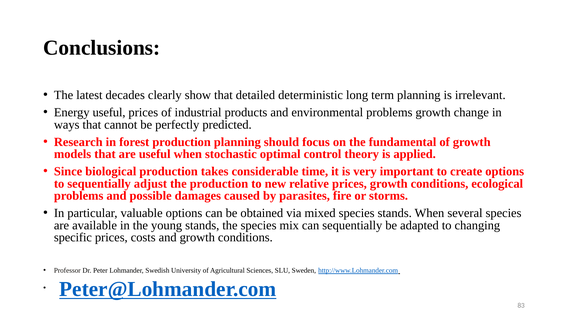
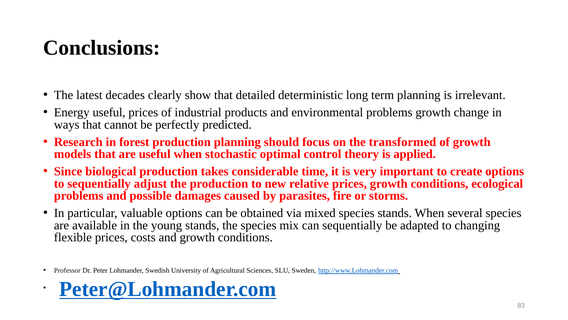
fundamental: fundamental -> transformed (403, 142)
specific: specific -> flexible (73, 237)
